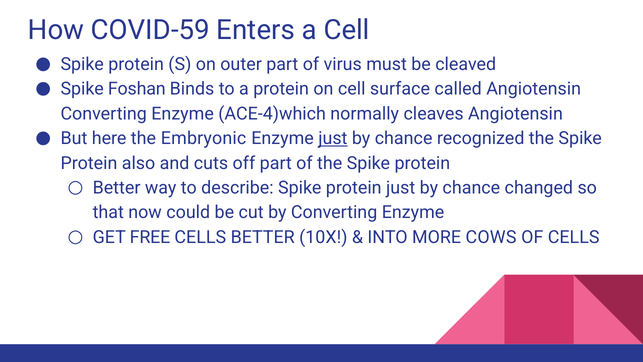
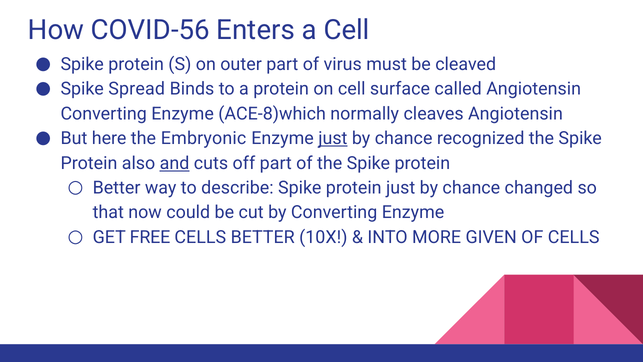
COVID-59: COVID-59 -> COVID-56 (150, 30)
Foshan: Foshan -> Spread (137, 89)
ACE-4)which: ACE-4)which -> ACE-8)which (272, 114)
and underline: none -> present (175, 163)
COWS: COWS -> GIVEN (491, 237)
